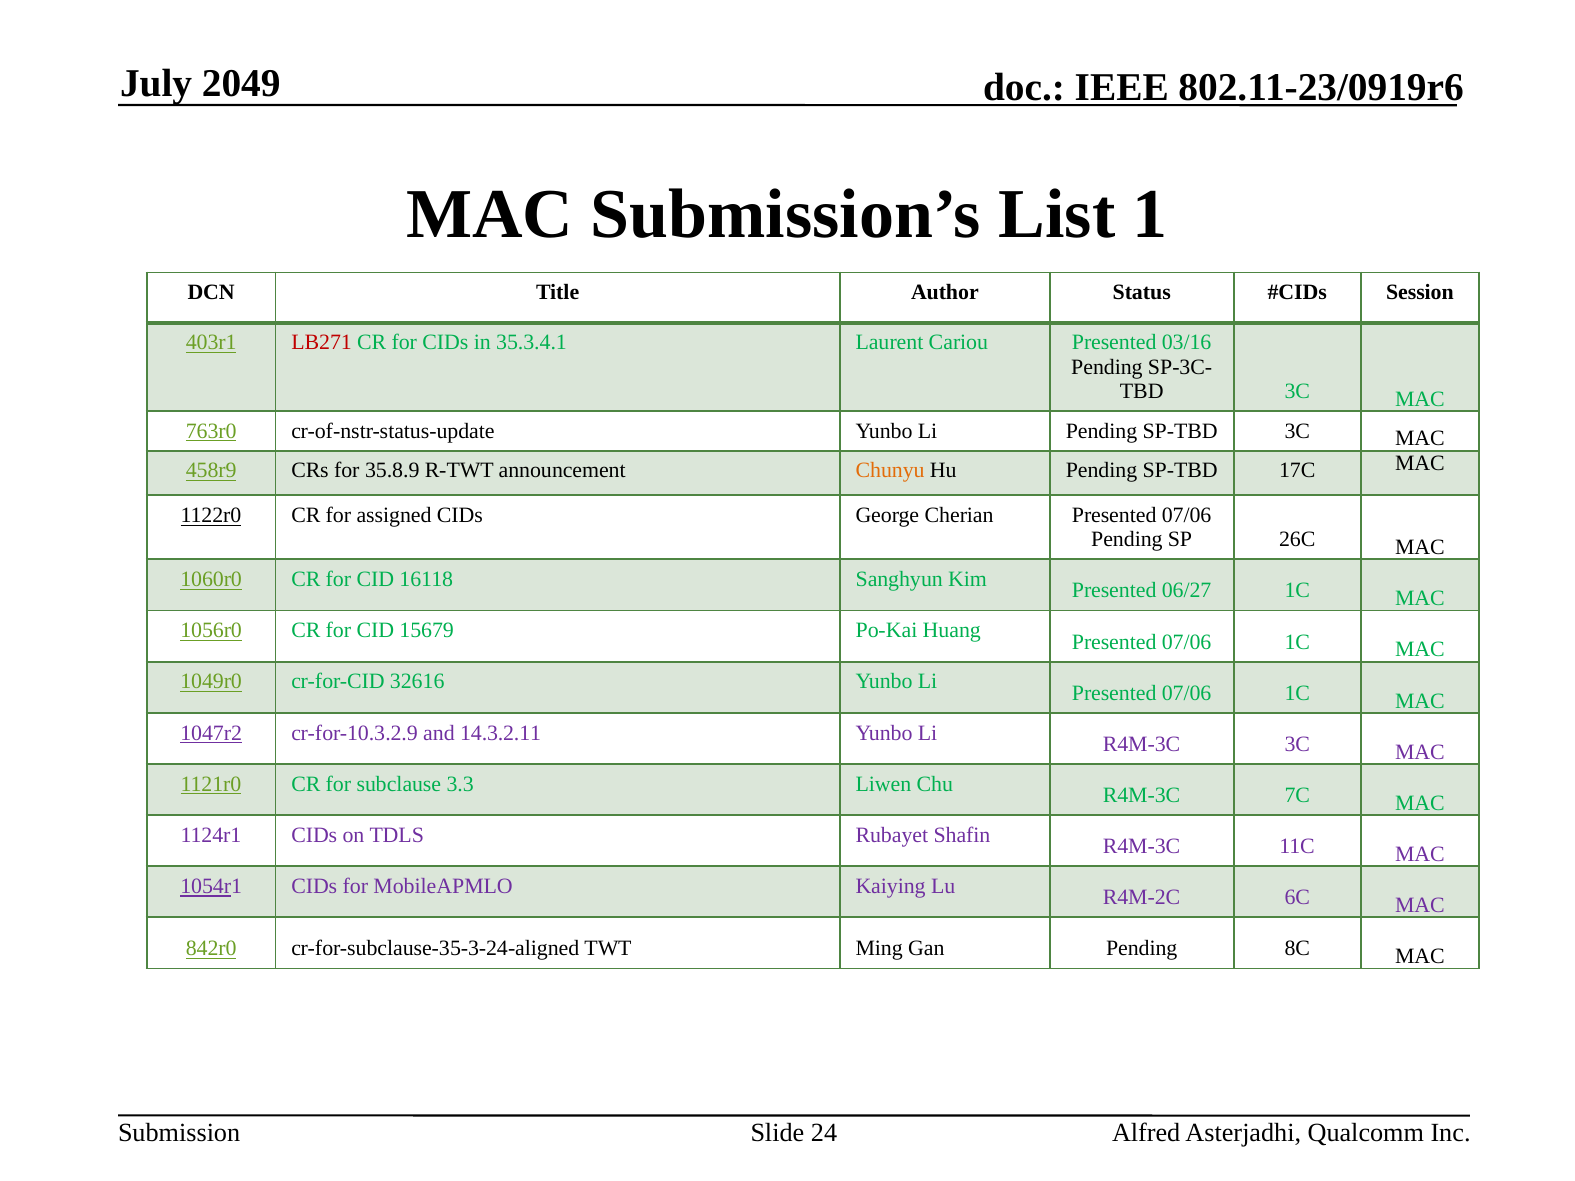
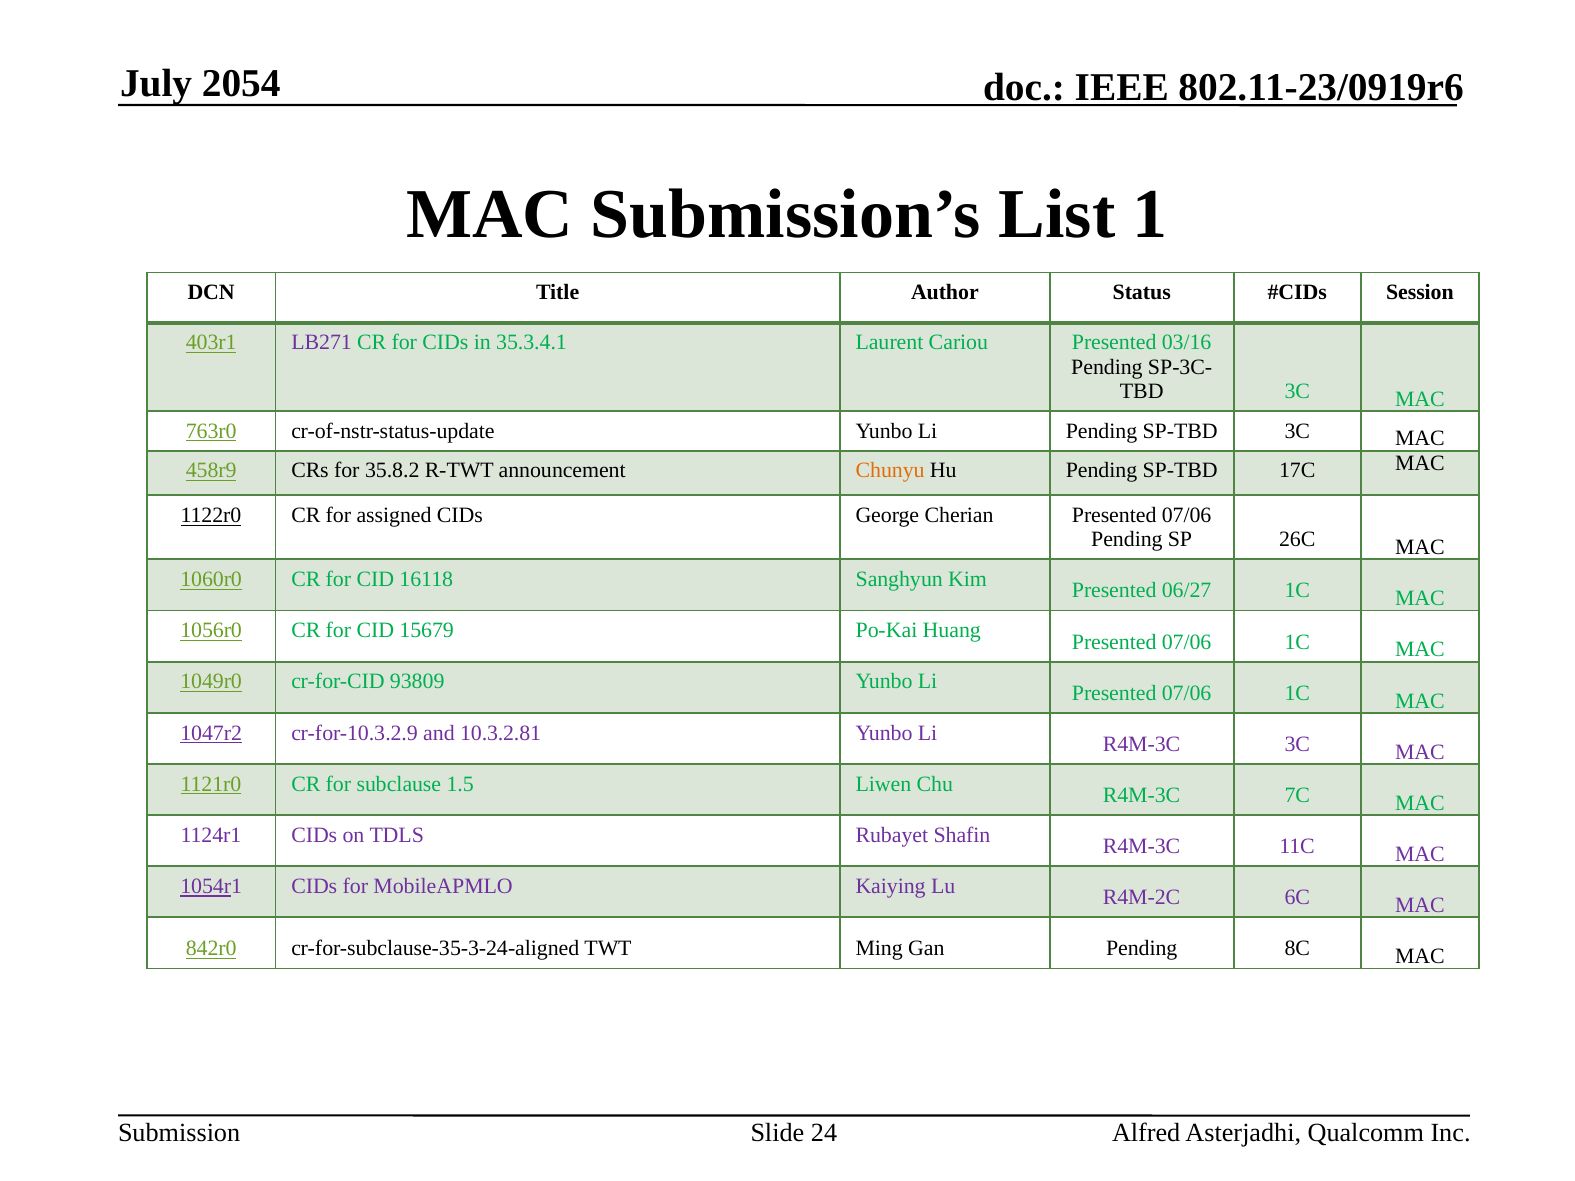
2049: 2049 -> 2054 (241, 83)
LB271 colour: red -> purple (322, 343)
35.8.9: 35.8.9 -> 35.8.2 (392, 471)
32616: 32616 -> 93809 (417, 682)
14.3.2.11: 14.3.2.11 -> 10.3.2.81 (501, 733)
3.3: 3.3 -> 1.5 (460, 784)
